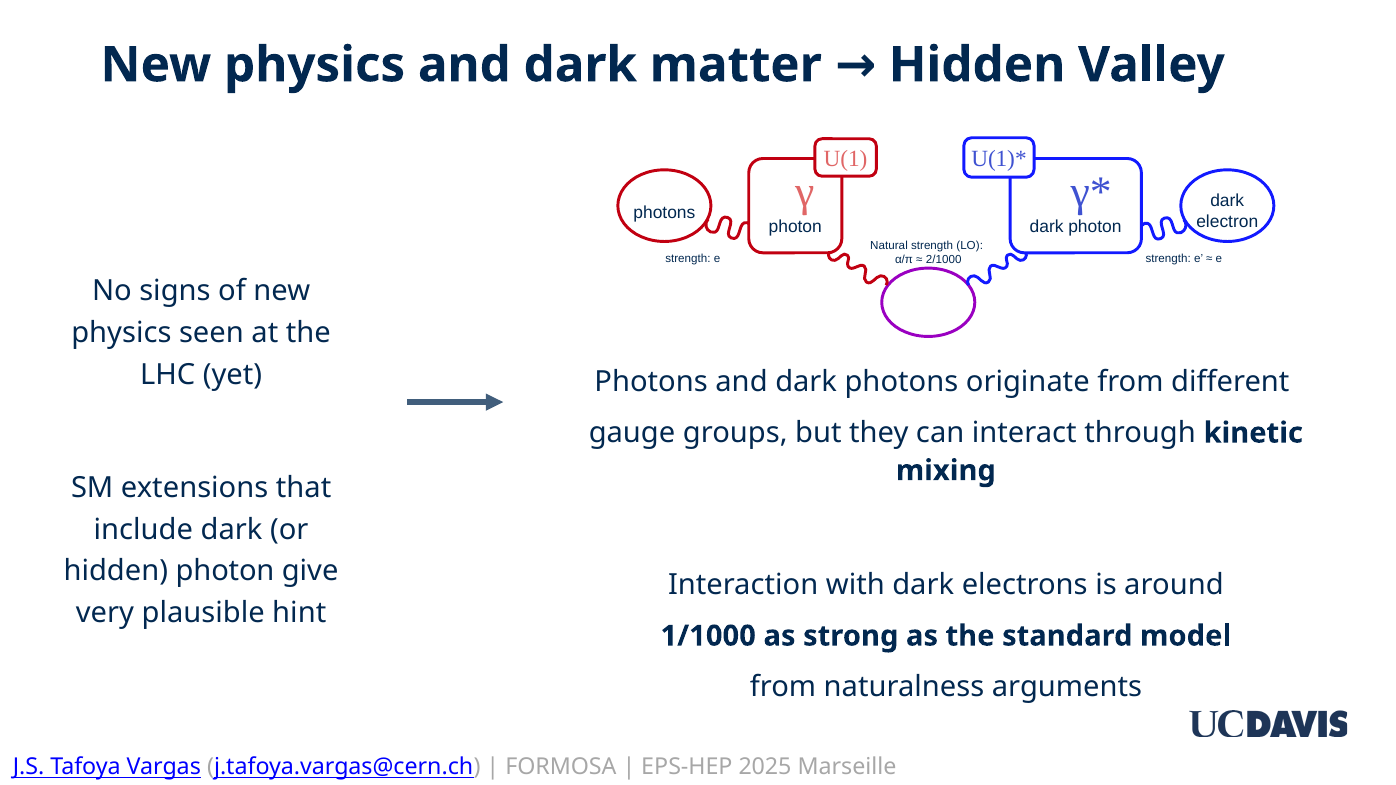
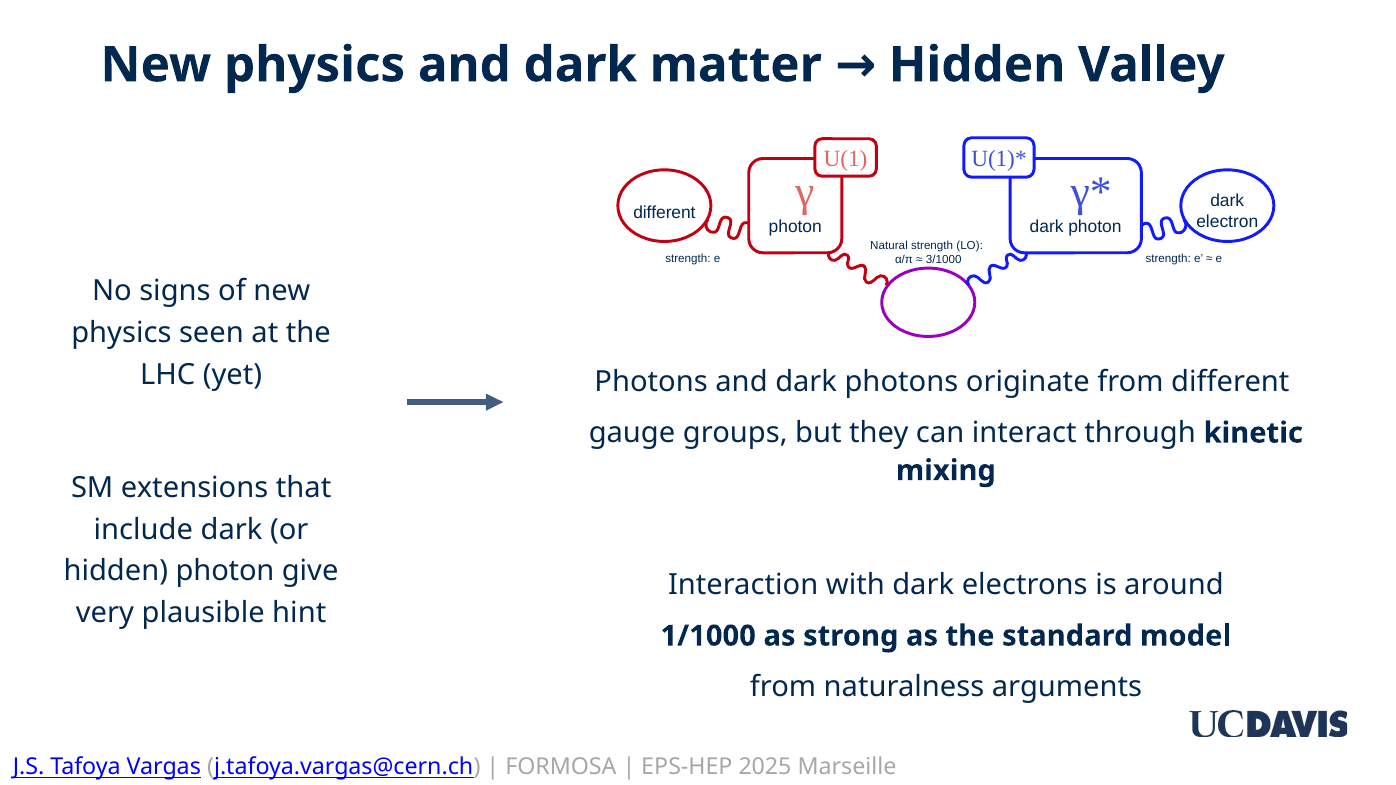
photons: photons -> different (664, 213)
2/1000: 2/1000 -> 3/1000 (944, 260)
